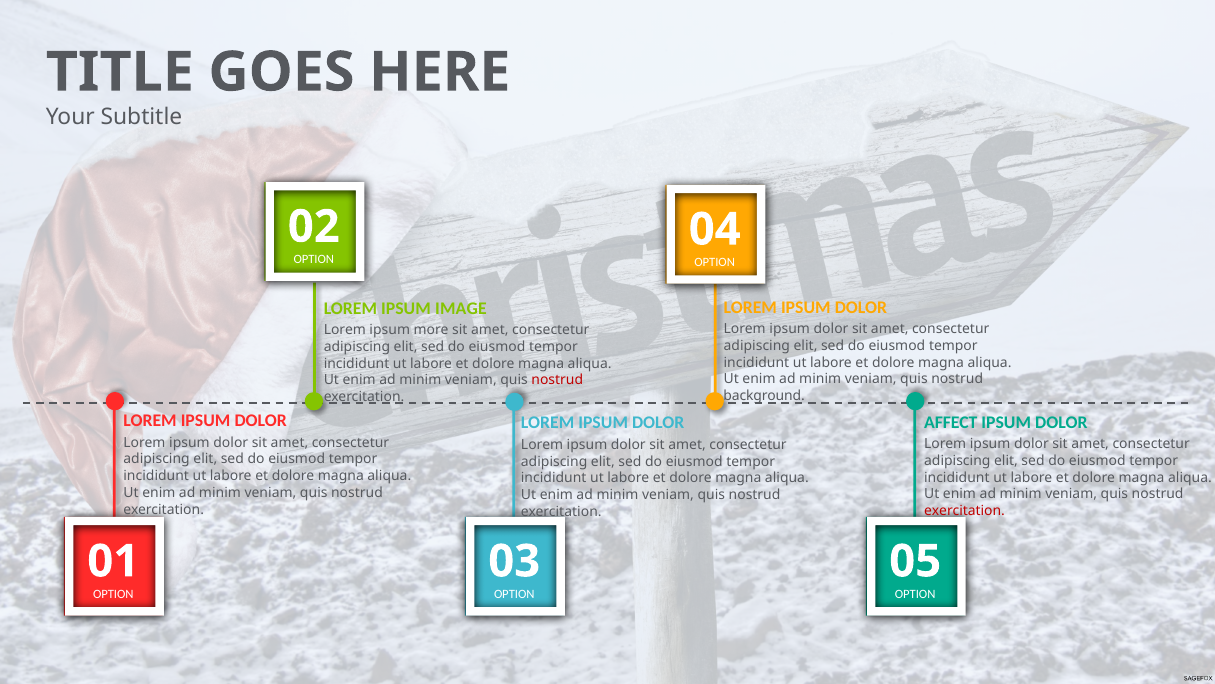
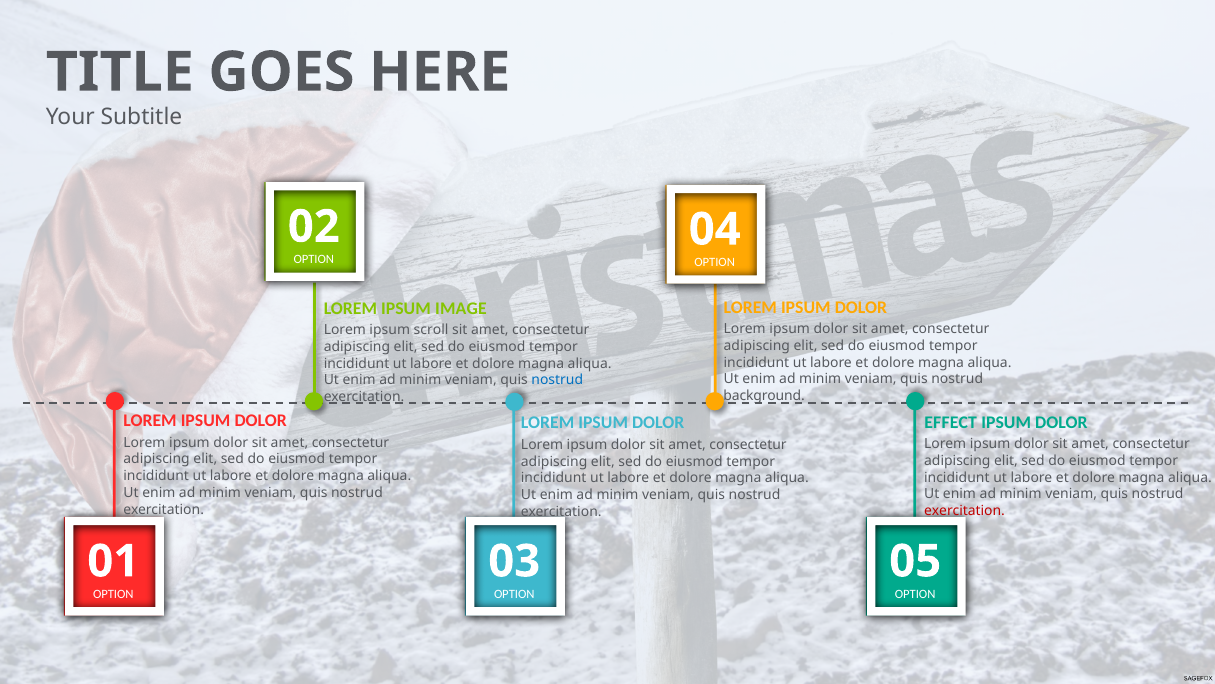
more: more -> scroll (431, 330)
nostrud colour: red -> blue (557, 380)
AFFECT: AFFECT -> EFFECT (951, 422)
